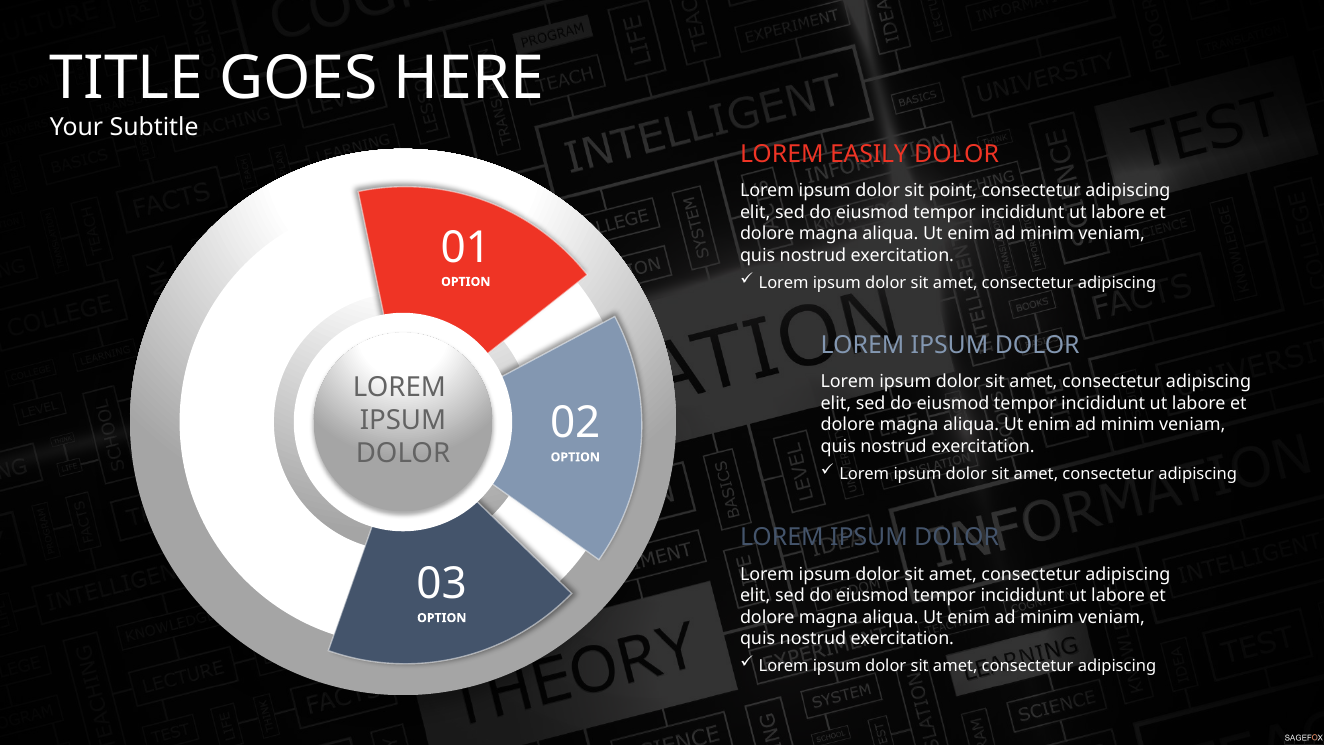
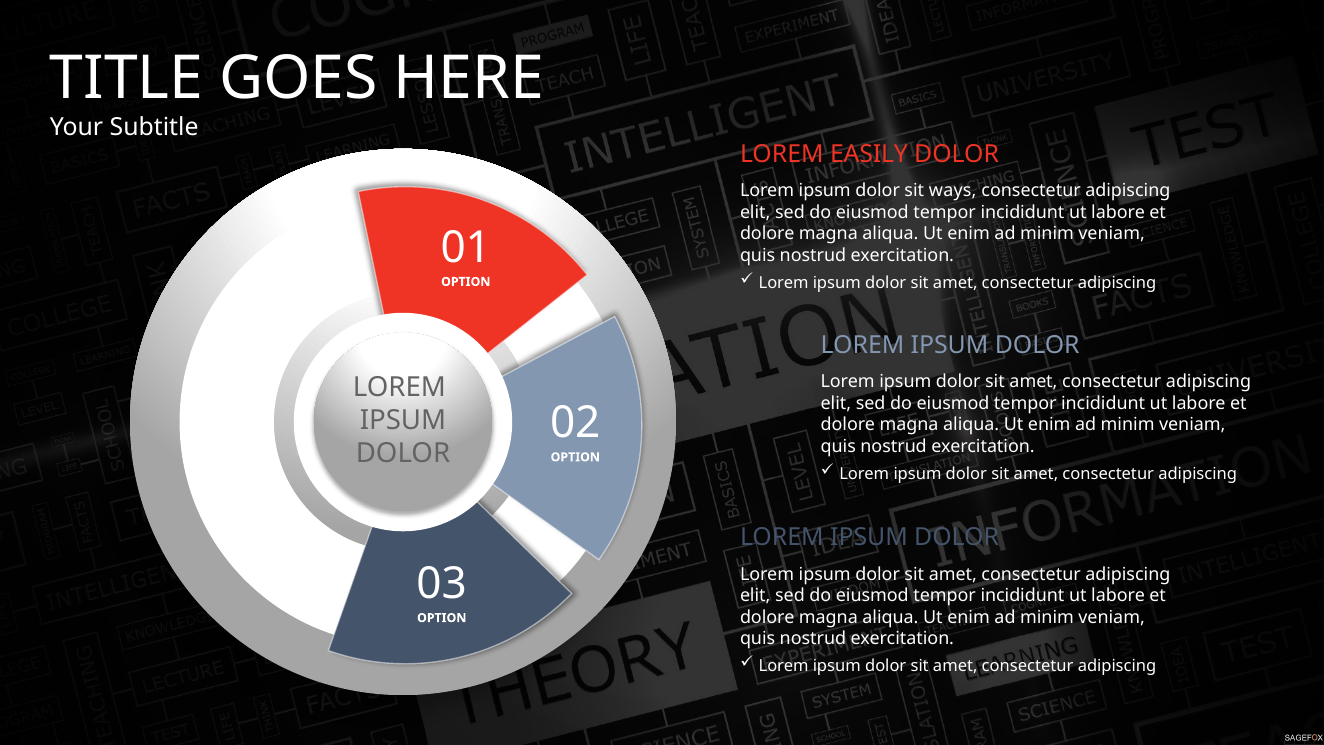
point: point -> ways (953, 191)
